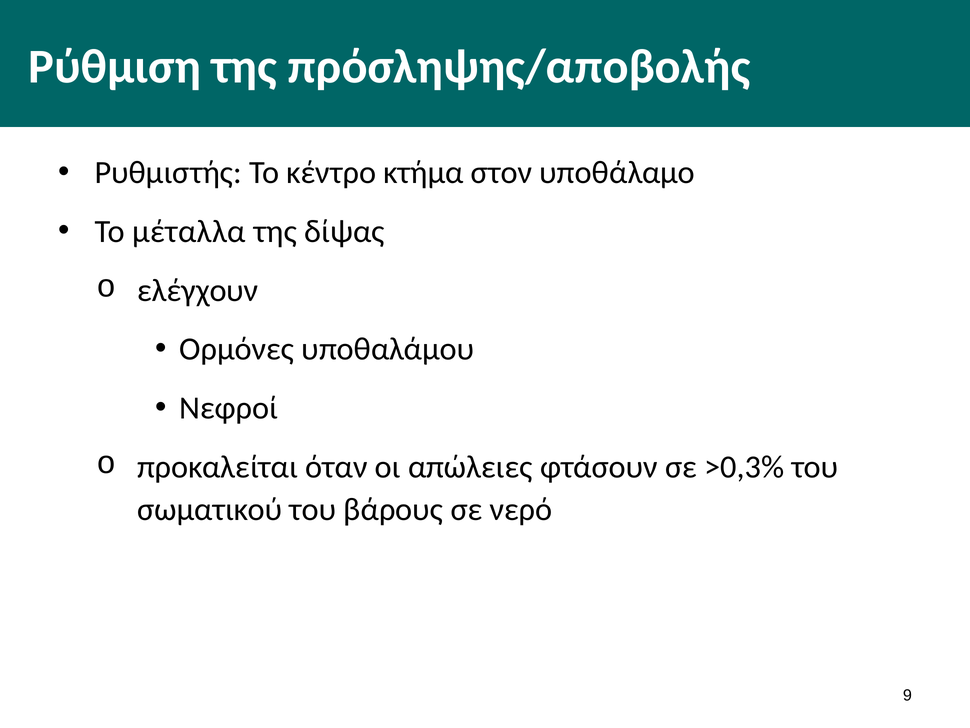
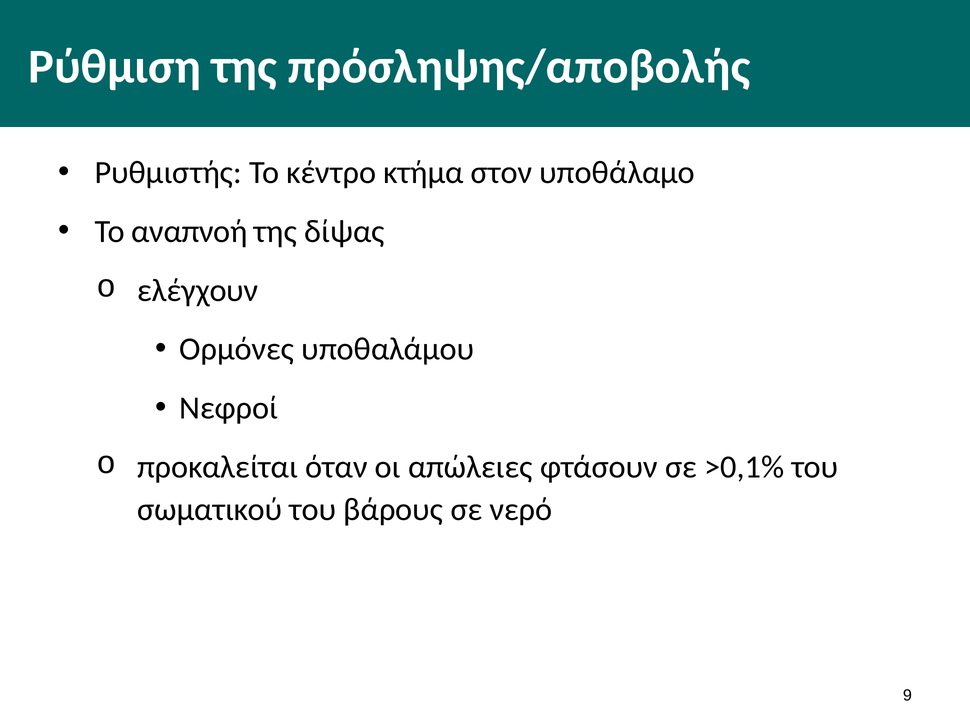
μέταλλα: μέταλλα -> αναπνοή (189, 231)
>0,3%: >0,3% -> >0,1% (744, 467)
